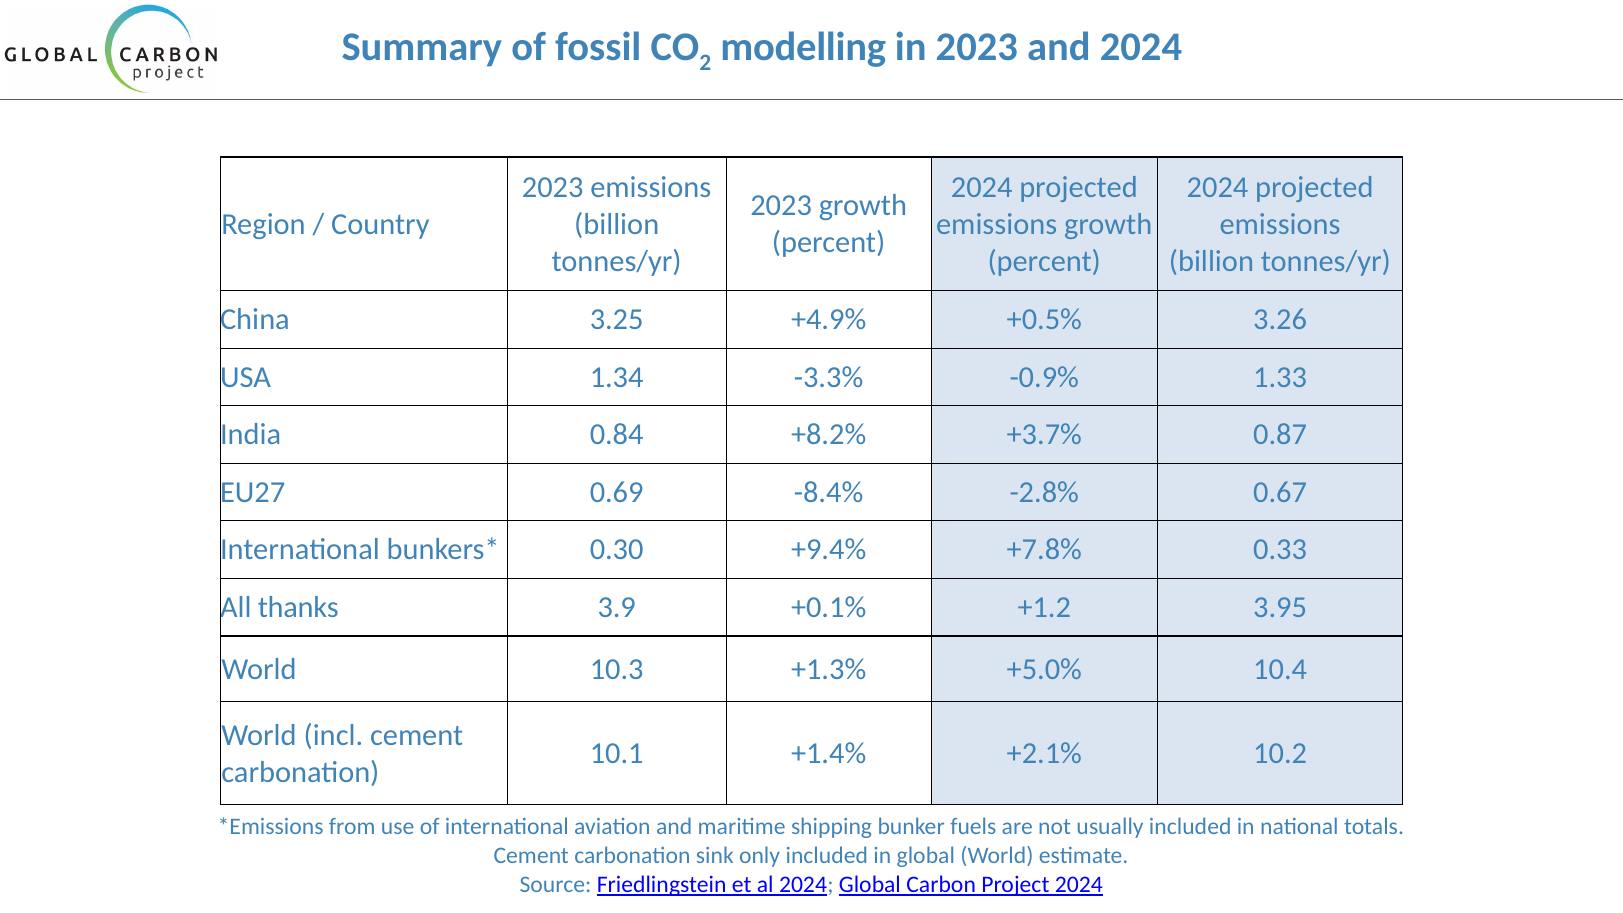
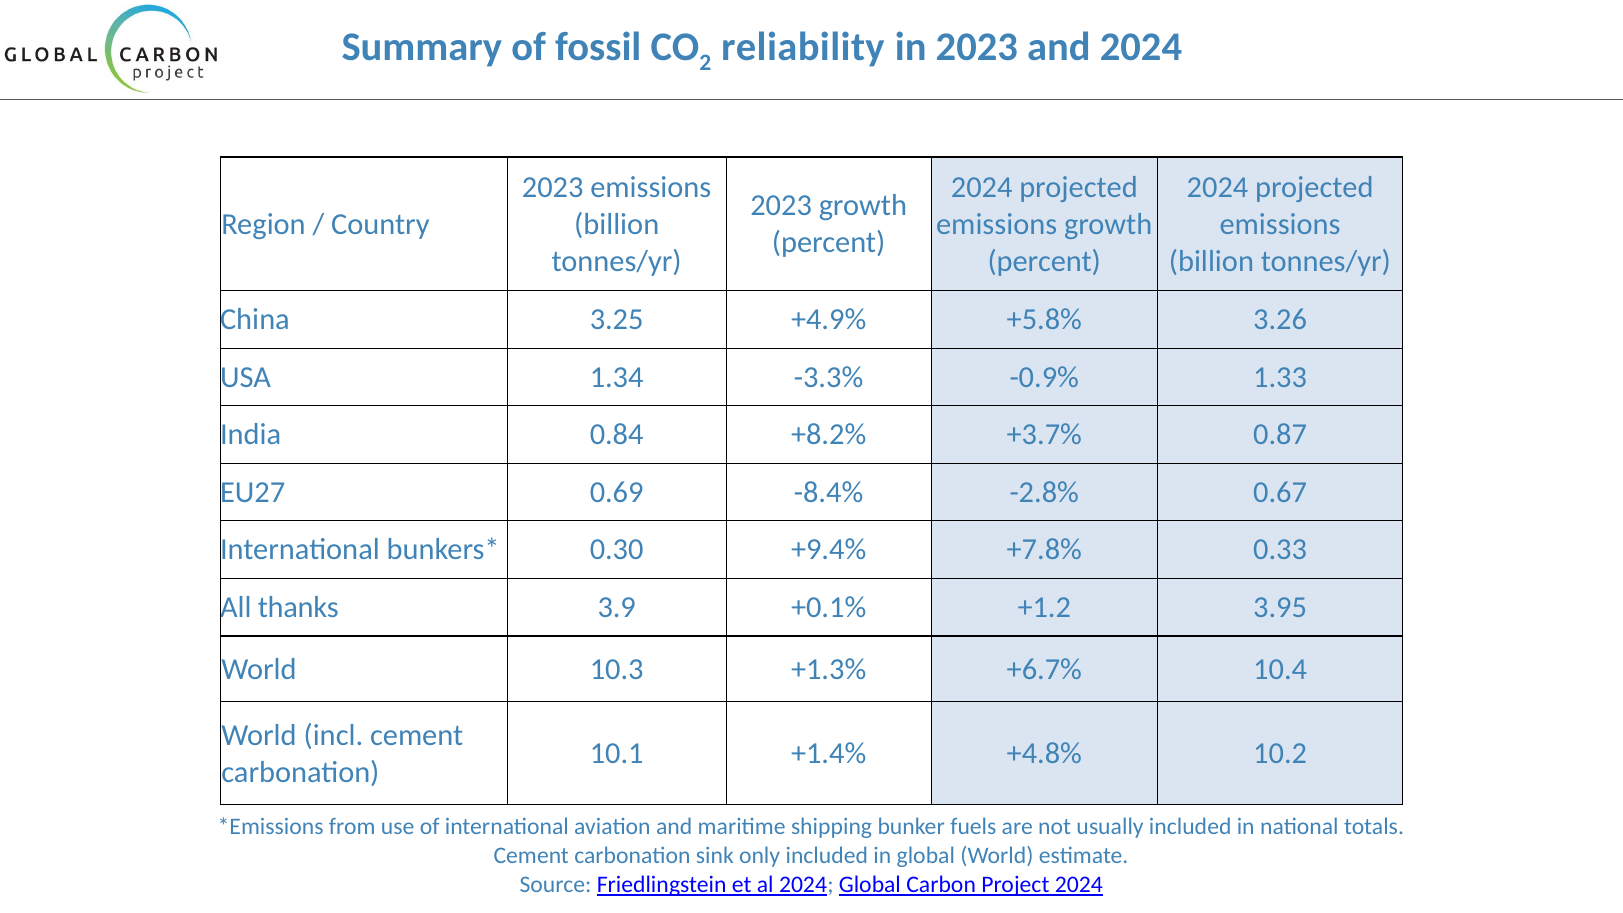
modelling: modelling -> reliability (803, 47)
+0.5%: +0.5% -> +5.8% (1044, 320)
+5.0%: +5.0% -> +6.7% (1044, 669)
+2.1%: +2.1% -> +4.8% (1044, 754)
